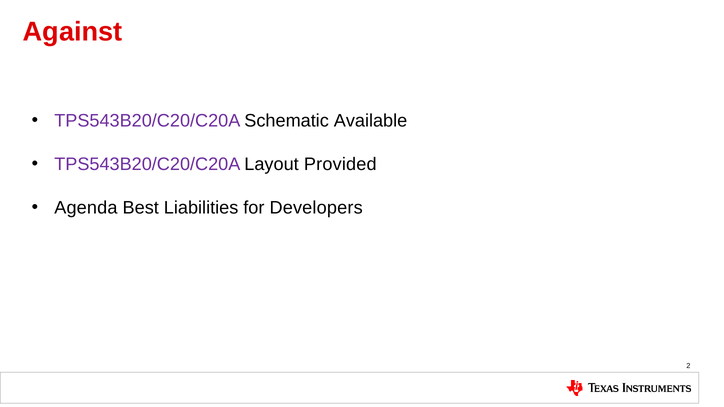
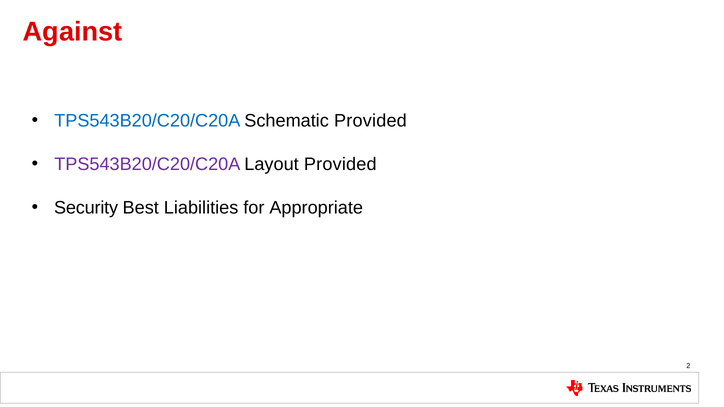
TPS543B20/C20/C20A colour: purple -> blue (147, 121)
Schematic Available: Available -> Provided (370, 121)
Agenda: Agenda -> Security (86, 208)
Developers: Developers -> Appropriate (316, 208)
